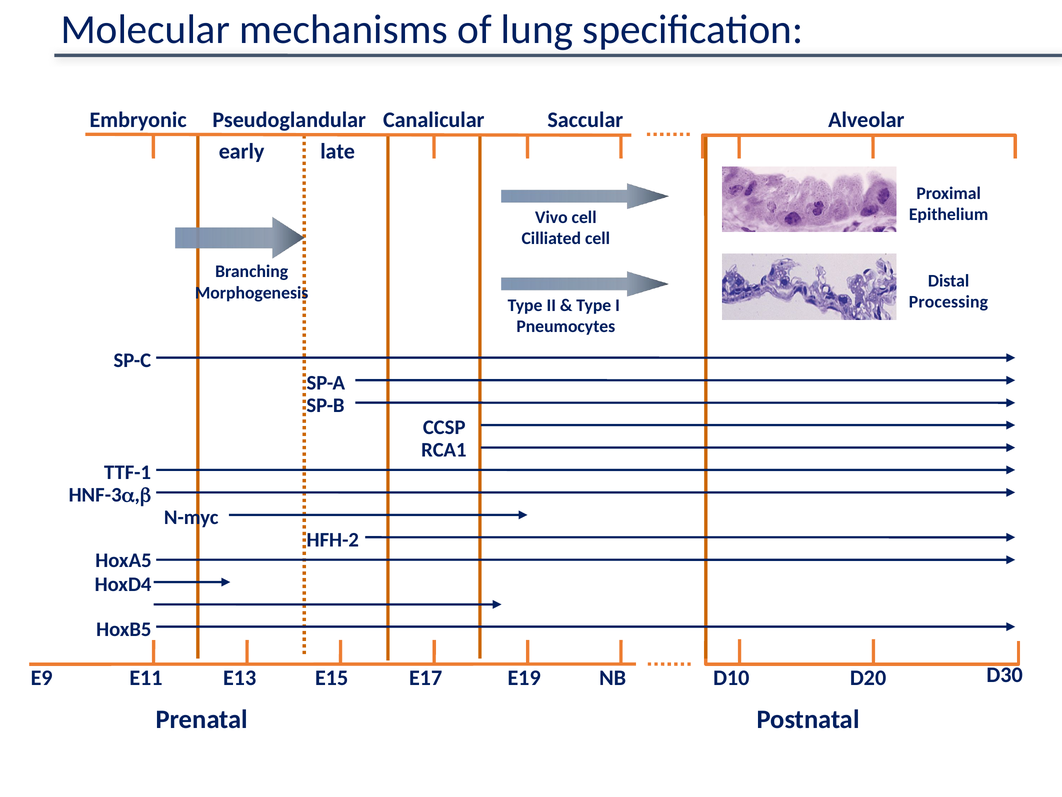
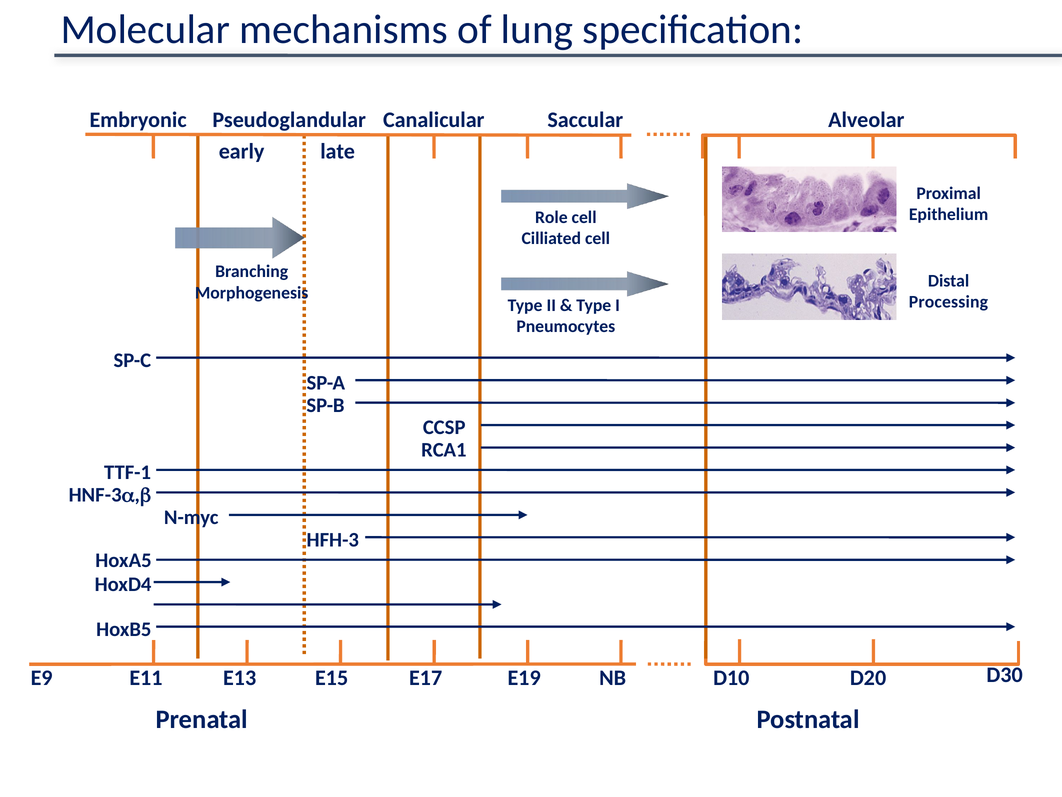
Vivo: Vivo -> Role (551, 217)
HFH-2: HFH-2 -> HFH-3 (333, 539)
